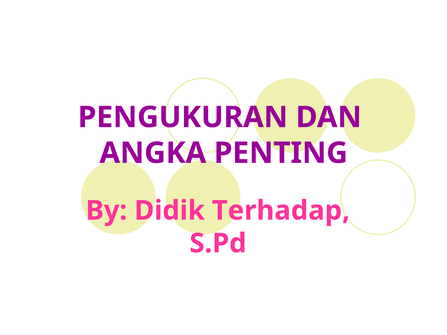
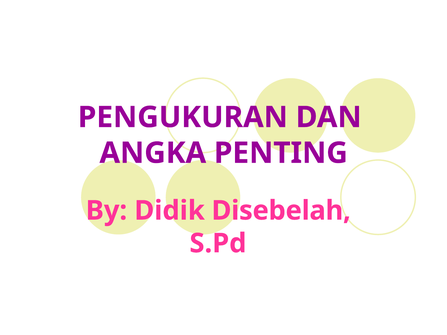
Terhadap: Terhadap -> Disebelah (281, 211)
